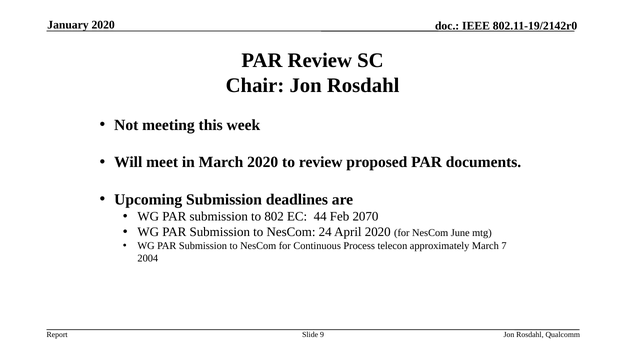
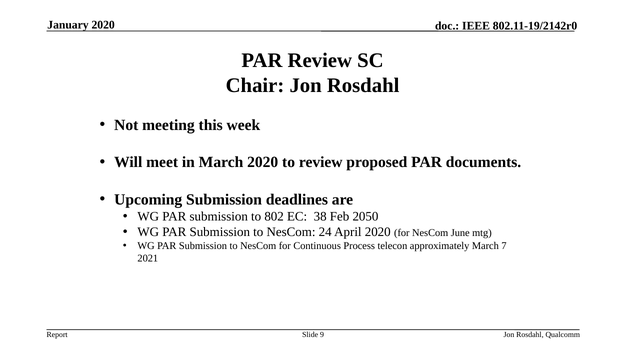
44: 44 -> 38 (320, 217)
2070: 2070 -> 2050 (365, 217)
2004: 2004 -> 2021 (148, 258)
